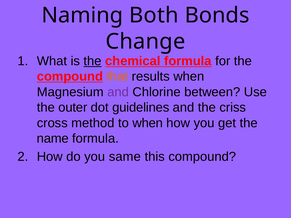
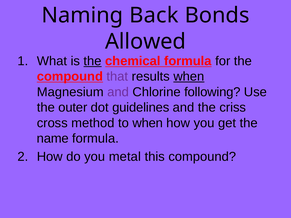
Both: Both -> Back (154, 15)
Change: Change -> Allowed (146, 42)
that colour: orange -> purple (117, 77)
when underline: none -> present (189, 77)
between: between -> following (212, 92)
same: same -> metal (125, 157)
